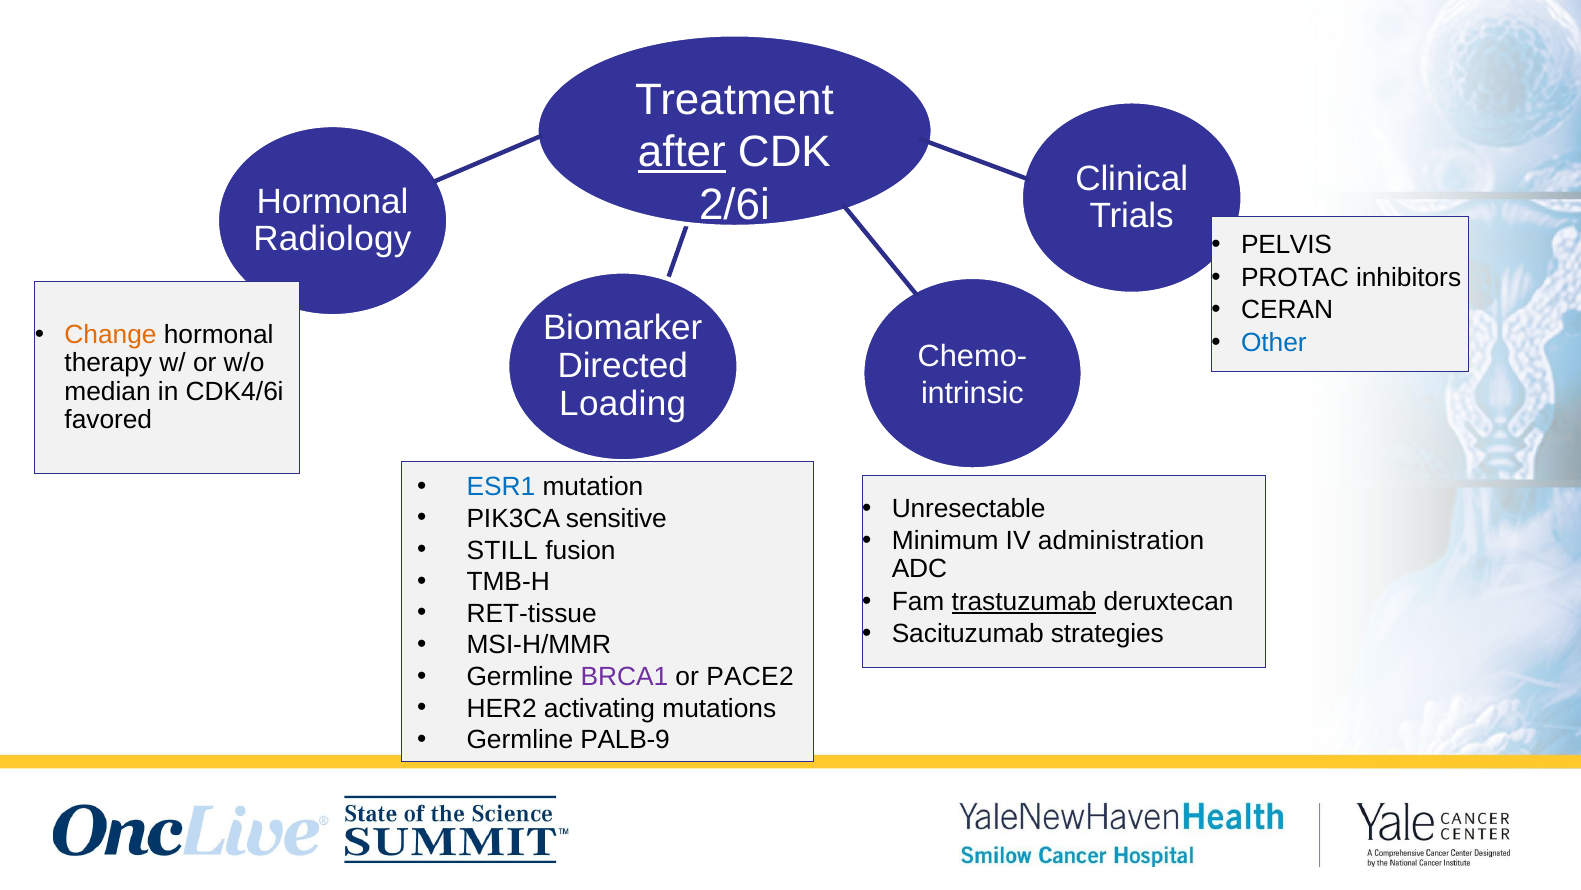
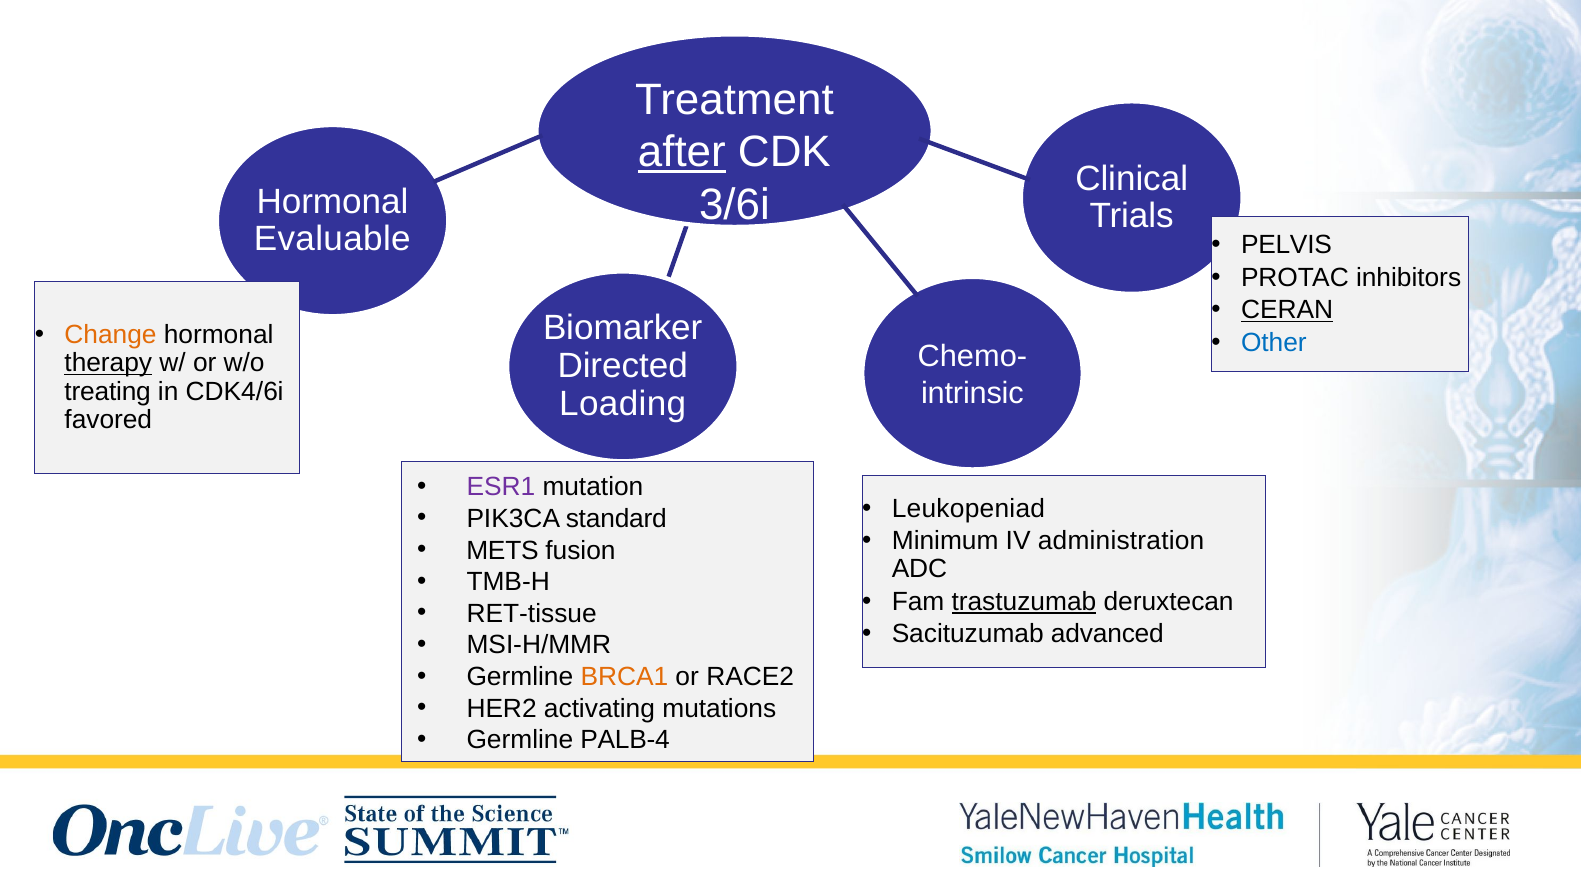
2/6i: 2/6i -> 3/6i (734, 205)
Radiology: Radiology -> Evaluable (332, 239)
CERAN underline: none -> present (1287, 310)
therapy underline: none -> present (108, 363)
median: median -> treating (108, 392)
ESR1 colour: blue -> purple (501, 487)
Unresectable: Unresectable -> Leukopeniad (968, 508)
sensitive: sensitive -> standard (616, 519)
STILL: STILL -> METS (502, 550)
strategies: strategies -> advanced (1107, 634)
BRCA1 colour: purple -> orange (624, 677)
PACE2: PACE2 -> RACE2 (750, 677)
PALB-9: PALB-9 -> PALB-4 (625, 740)
